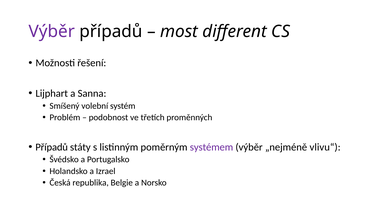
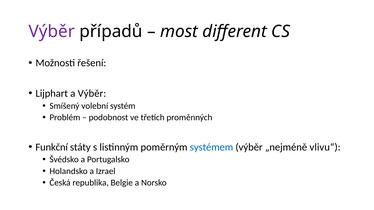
a Sanna: Sanna -> Výběr (92, 94)
Případů: Případů -> Funkční (52, 147)
systémem colour: purple -> blue (211, 147)
